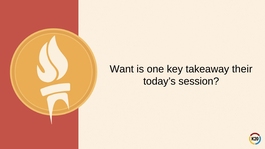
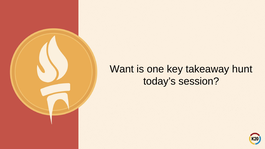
their: their -> hunt (242, 69)
